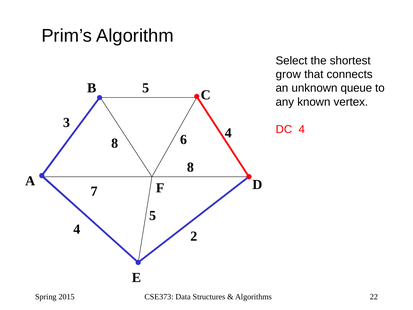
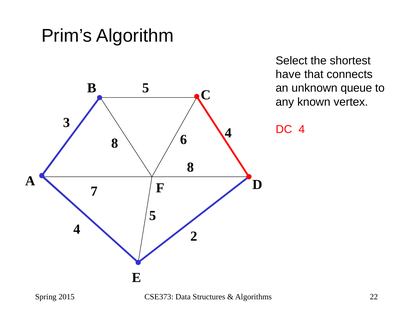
grow: grow -> have (288, 74)
